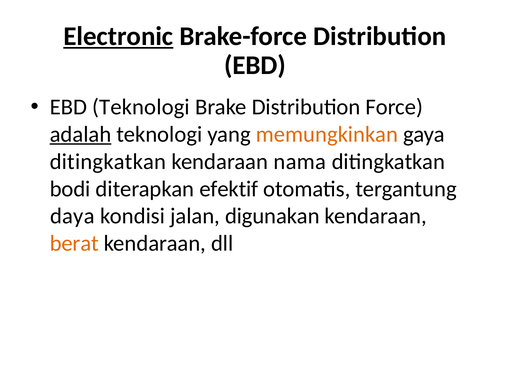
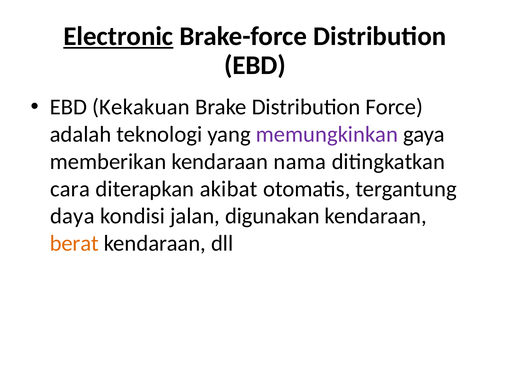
EBD Teknologi: Teknologi -> Kekakuan (141, 107)
adalah underline: present -> none (81, 134)
memungkinkan colour: orange -> purple (327, 134)
ditingkatkan: ditingkatkan -> memberikan (108, 161)
bodi: bodi -> cara (70, 189)
efektif: efektif -> akibat (229, 189)
